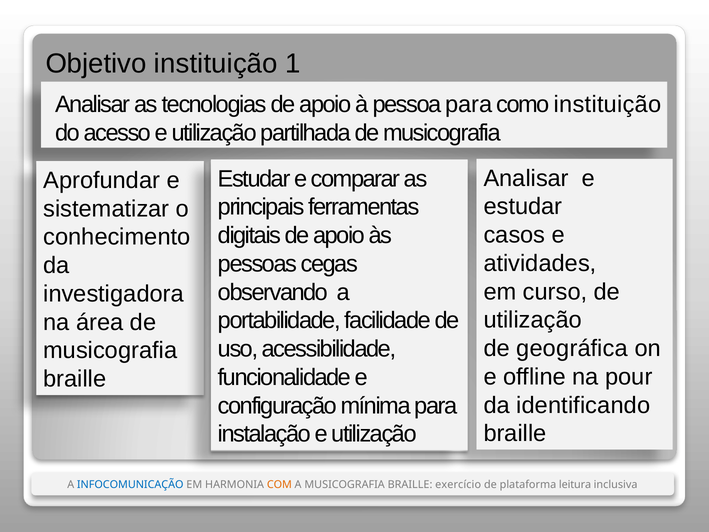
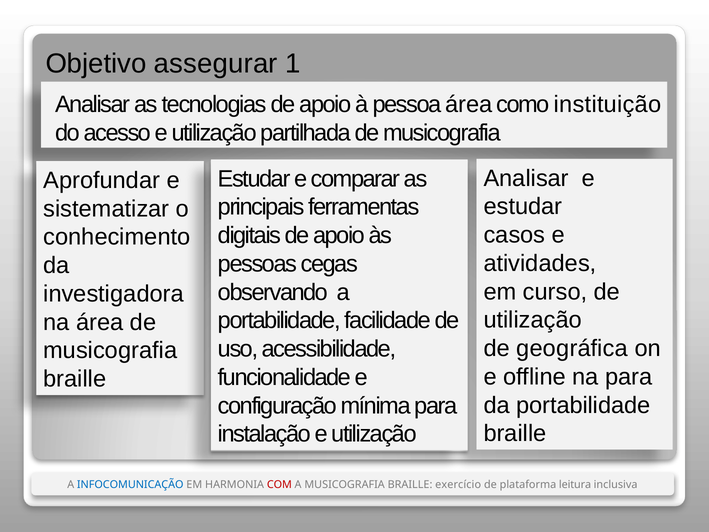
Objetivo instituição: instituição -> assegurar (216, 64)
pessoa para: para -> área (469, 105)
na pour: pour -> para (629, 377)
identificando: identificando -> portabilidade (583, 405)
COM colour: orange -> red (279, 484)
